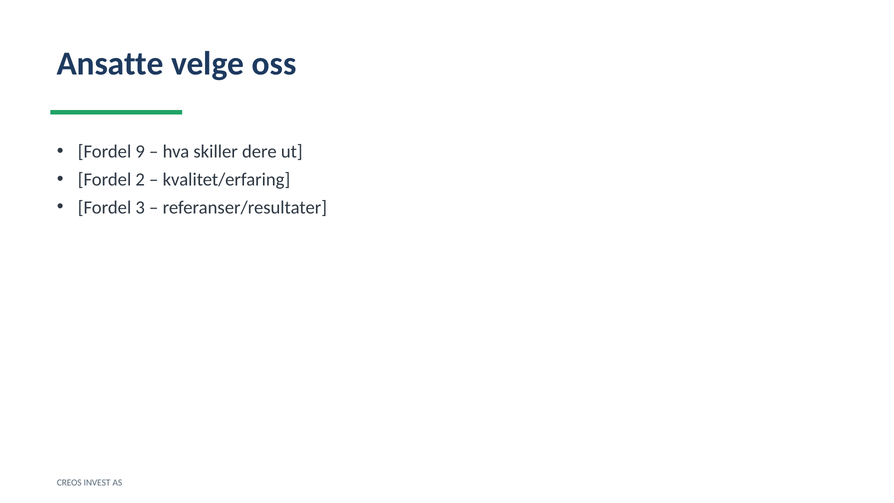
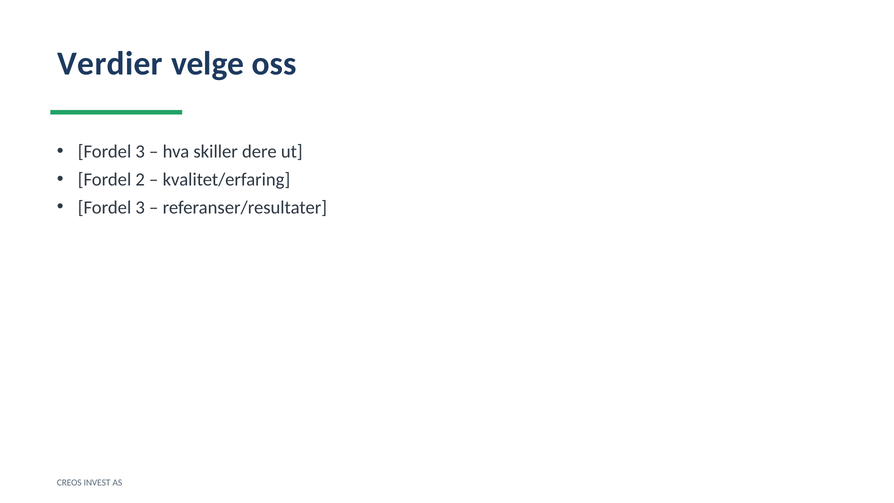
Ansatte: Ansatte -> Verdier (110, 64)
9: 9 -> 3 (140, 151)
